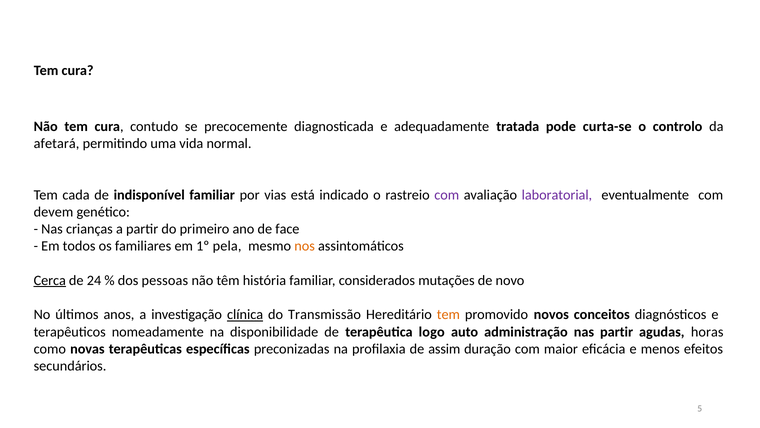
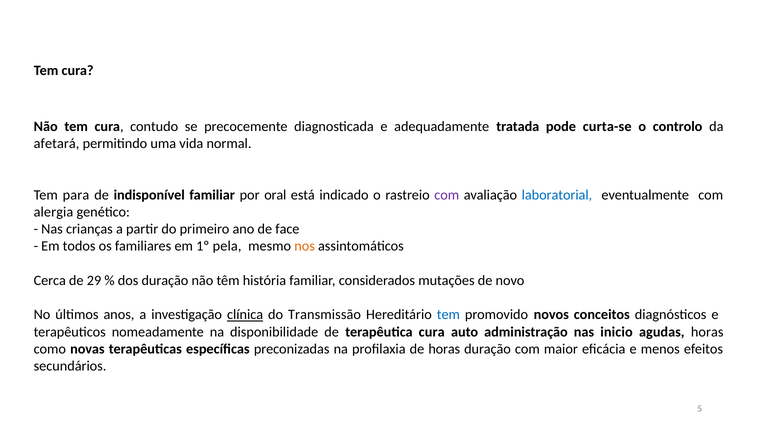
cada: cada -> para (76, 195)
vias: vias -> oral (275, 195)
laboratorial colour: purple -> blue (557, 195)
devem: devem -> alergia (53, 212)
Cerca underline: present -> none (50, 280)
24: 24 -> 29 (94, 280)
dos pessoas: pessoas -> duração (165, 280)
tem colour: orange -> blue (448, 314)
terapêutica logo: logo -> cura (432, 331)
nas partir: partir -> inicio (617, 331)
de assim: assim -> horas (444, 349)
